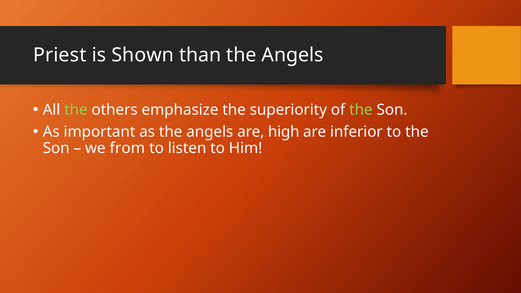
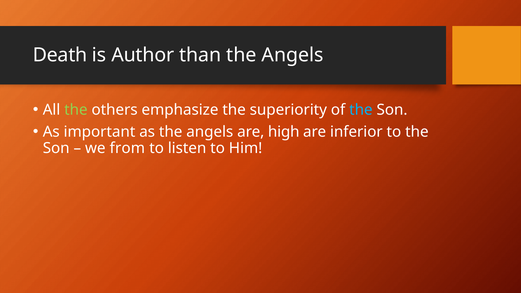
Priest: Priest -> Death (60, 55)
Shown: Shown -> Author (143, 55)
the colour: light green -> light blue (361, 110)
